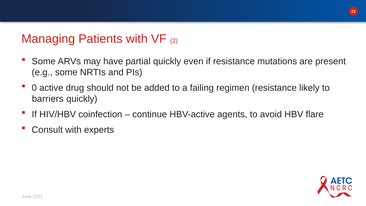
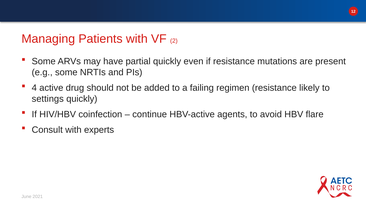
0: 0 -> 4 (34, 88)
barriers: barriers -> settings (48, 99)
